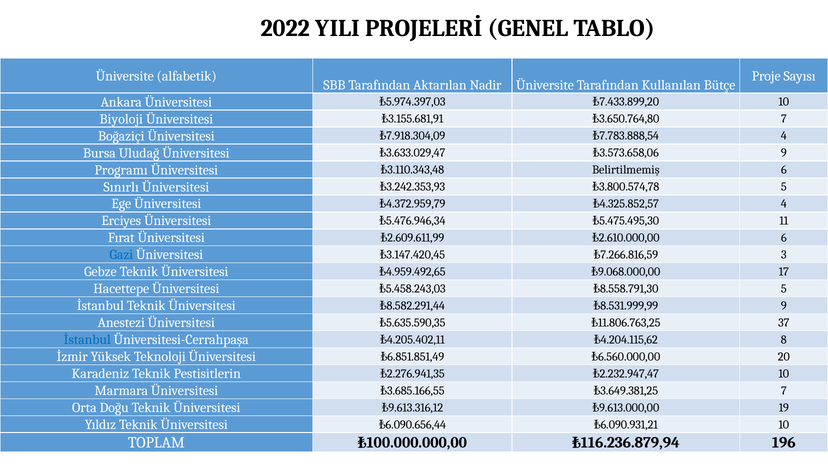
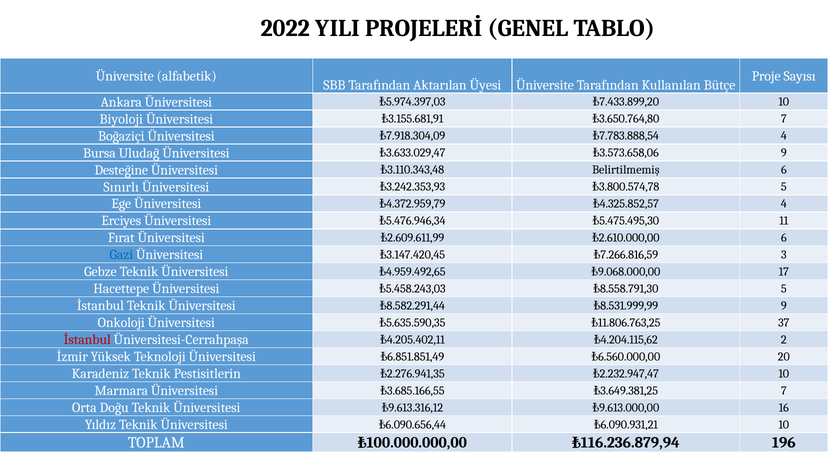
Nadir: Nadir -> Üyesi (486, 85)
Programı: Programı -> Desteğine (121, 170)
Anestezi: Anestezi -> Onkoloji (121, 323)
İstanbul colour: blue -> red (87, 340)
8: 8 -> 2 (784, 339)
19: 19 -> 16 (784, 407)
